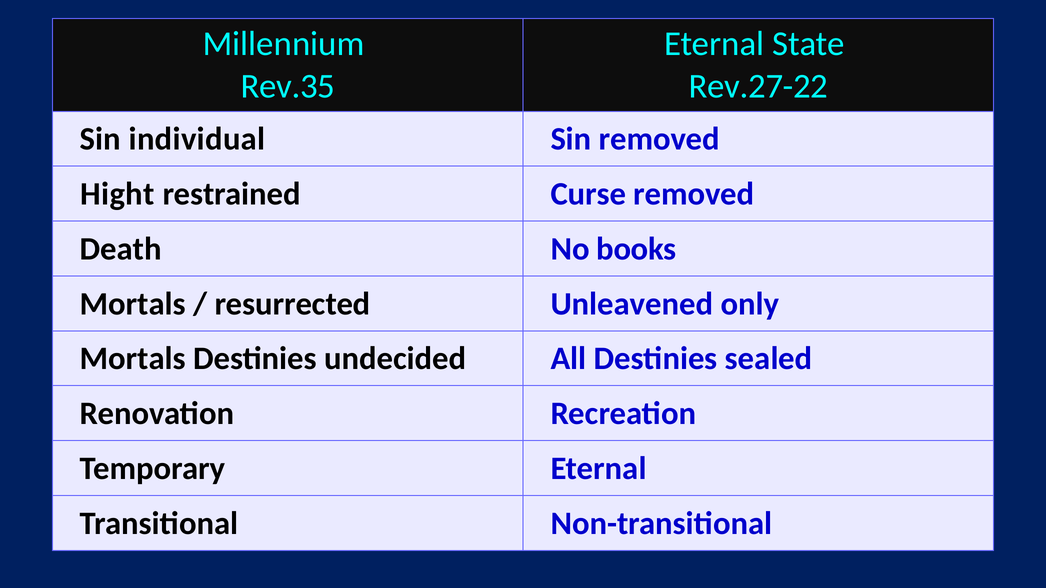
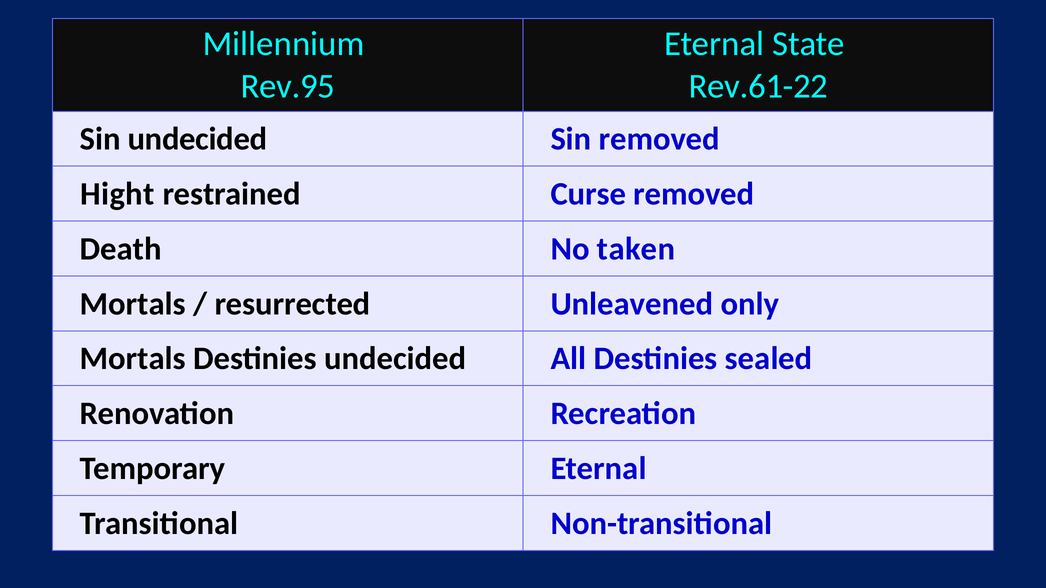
Rev.35: Rev.35 -> Rev.95 (288, 87)
Rev.27-22: Rev.27-22 -> Rev.61-22 (758, 87)
Sin individual: individual -> undecided (197, 139)
books: books -> taken (636, 249)
